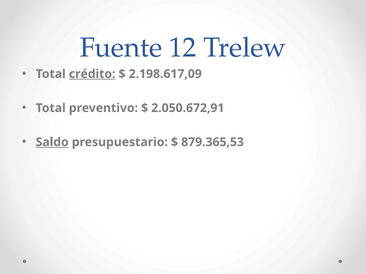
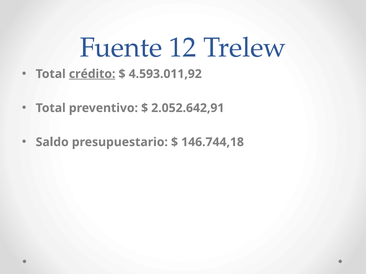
2.198.617,09: 2.198.617,09 -> 4.593.011,92 (165, 74)
2.050.672,91: 2.050.672,91 -> 2.052.642,91 (188, 108)
Saldo underline: present -> none (52, 142)
879.365,53: 879.365,53 -> 146.744,18 (213, 142)
